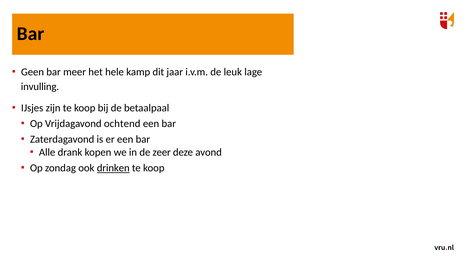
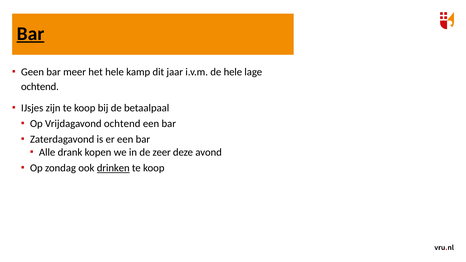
Bar underline: none -> present (30, 34)
de leuk: leuk -> hele (233, 72)
invulling: invulling -> ochtend (40, 87)
